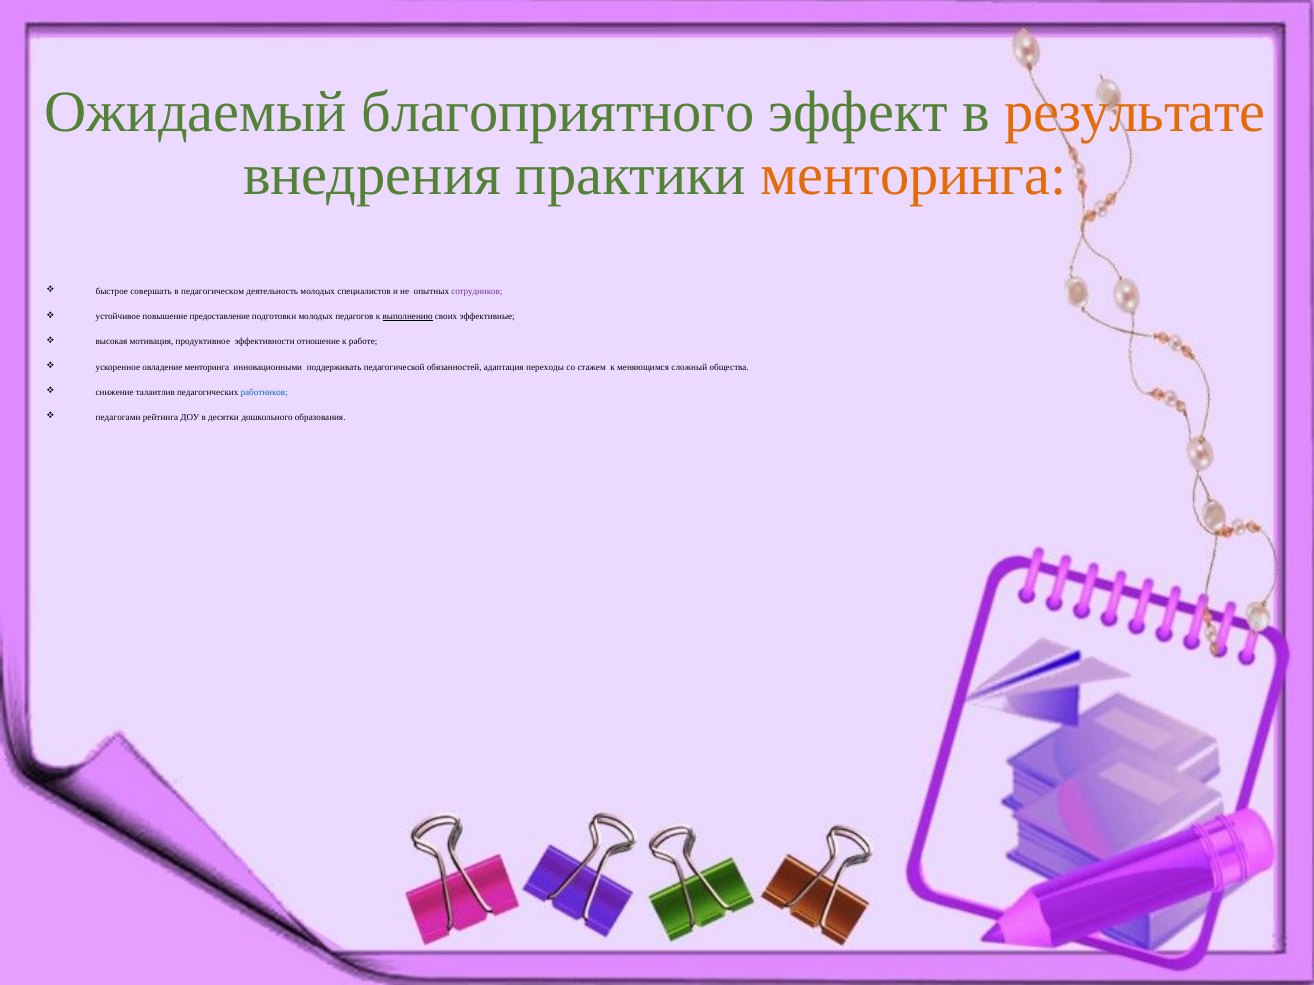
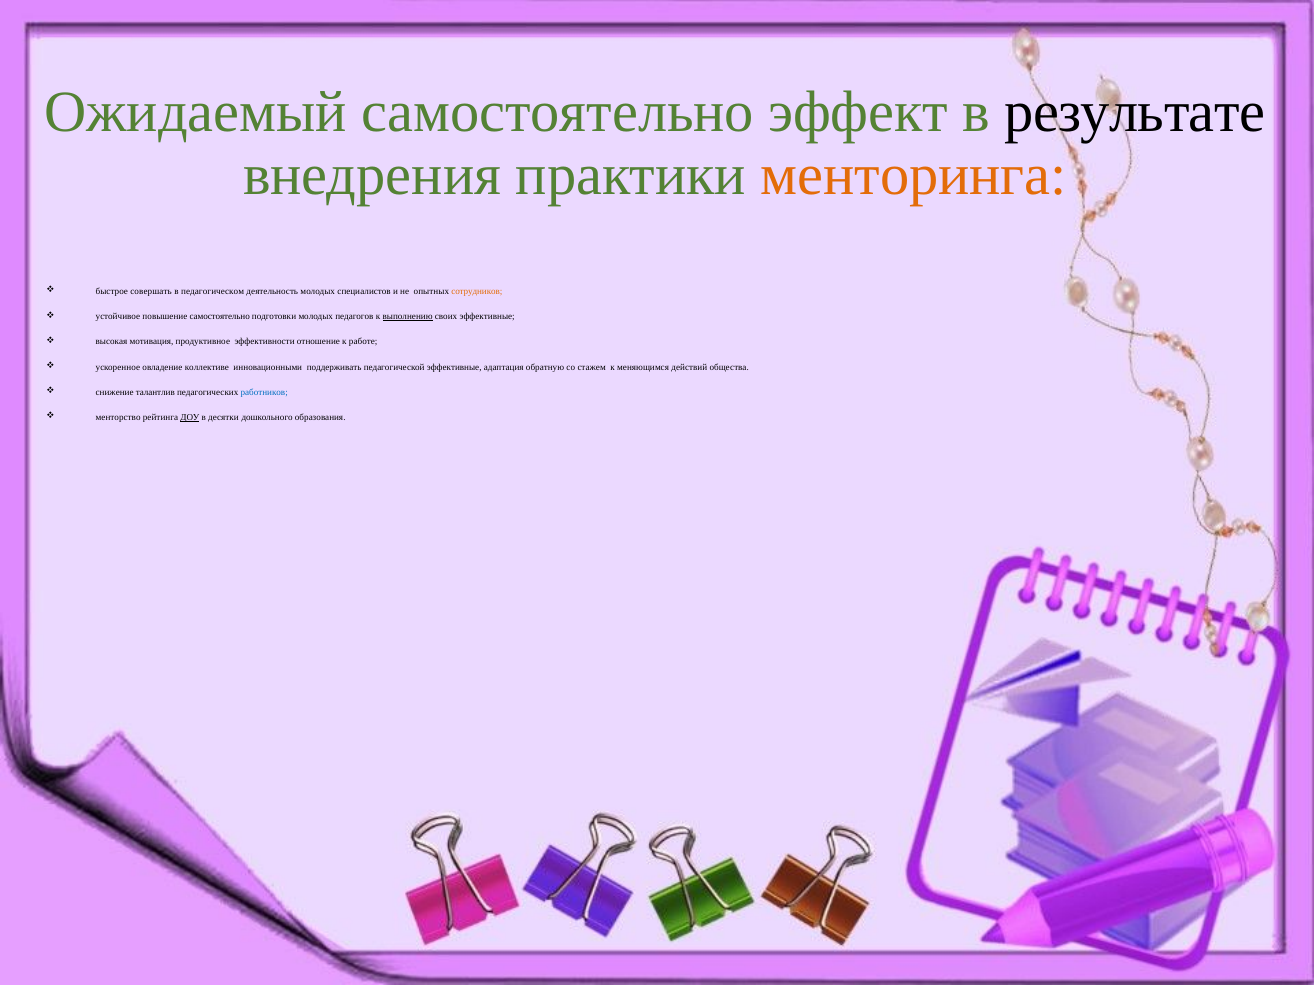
Ожидаемый благоприятного: благоприятного -> самостоятельно (558, 112)
результате colour: orange -> black (1135, 112)
сотрудников colour: purple -> orange (477, 292)
повышение предоставление: предоставление -> самостоятельно (220, 317)
овладение менторинга: менторинга -> коллективе (207, 367)
педагогической обязанностей: обязанностей -> эффективные (454, 367)
переходы: переходы -> обратную (545, 367)
сложный: сложный -> действий (689, 367)
педагогами: педагогами -> менторство (118, 418)
ДОУ underline: none -> present (190, 418)
